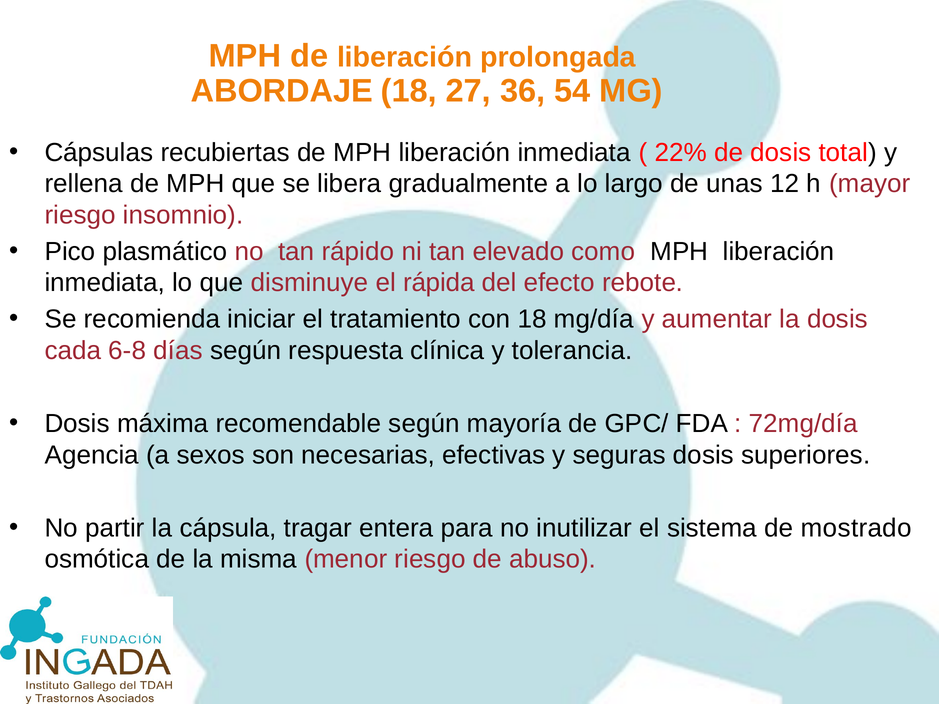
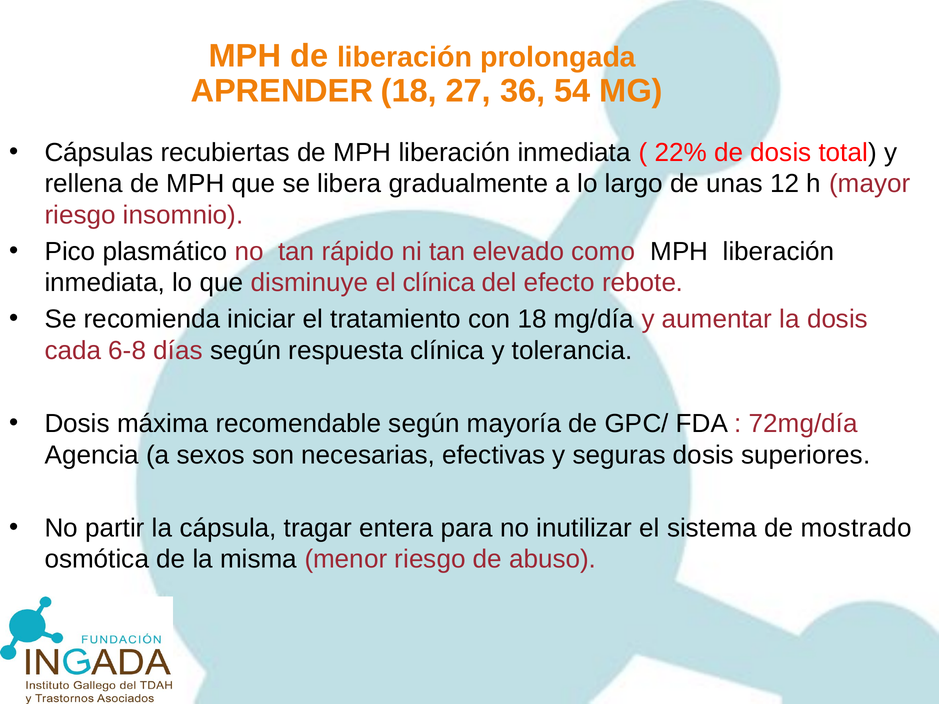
ABORDAJE: ABORDAJE -> APRENDER (282, 91)
el rápida: rápida -> clínica (439, 283)
